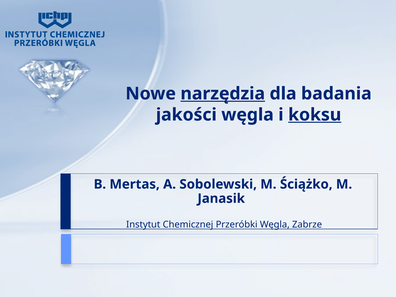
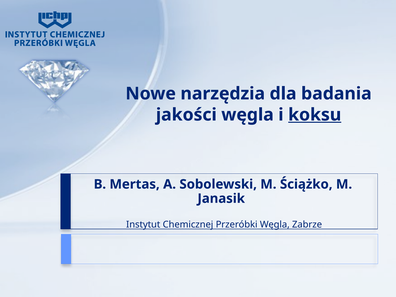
narzędzia underline: present -> none (223, 94)
